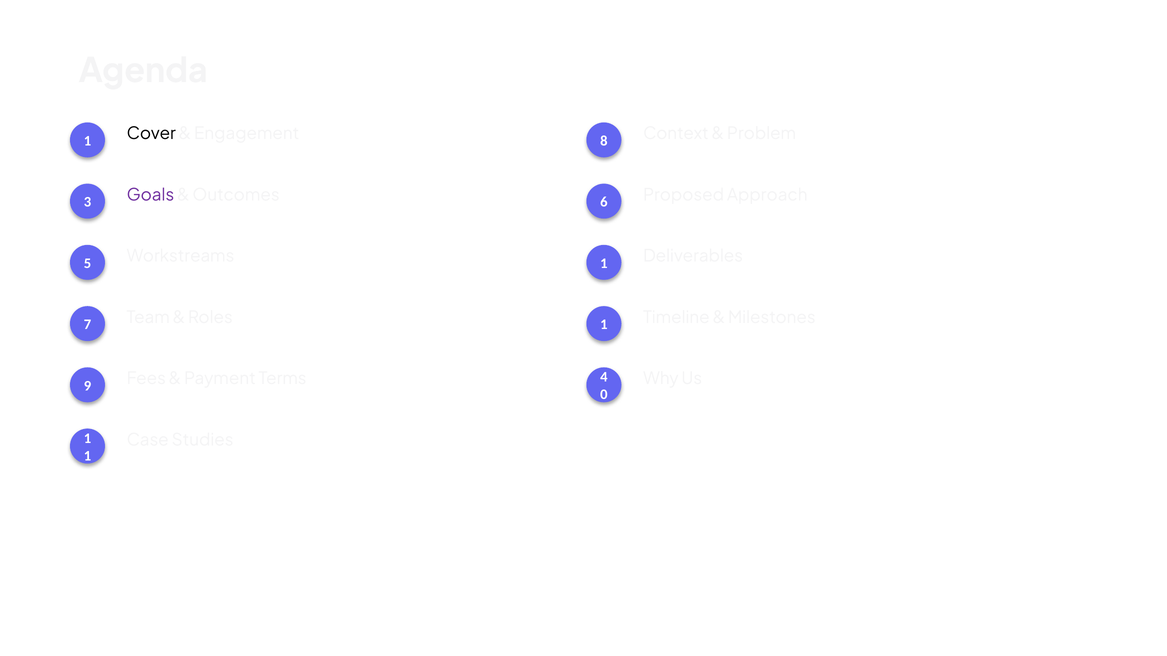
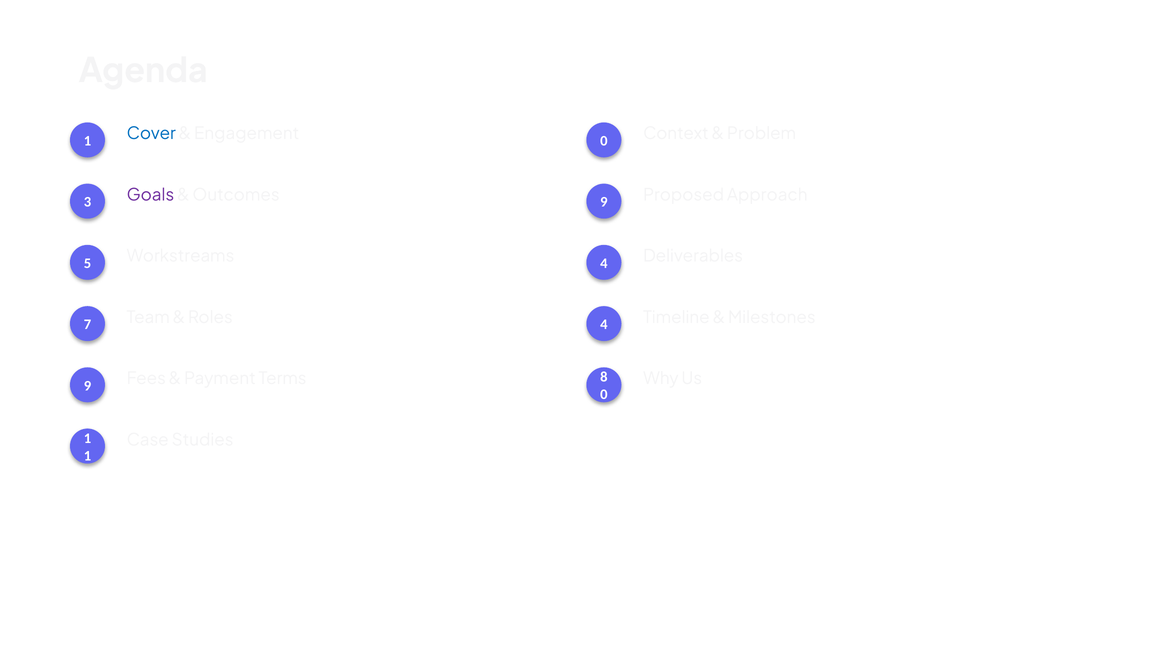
Cover colour: black -> blue (151, 134)
Engagement 8: 8 -> 0 (604, 141)
Outcomes 6: 6 -> 9 (604, 202)
Workstreams 1: 1 -> 4 (604, 264)
Roles 1: 1 -> 4 (604, 325)
4: 4 -> 8 (604, 377)
